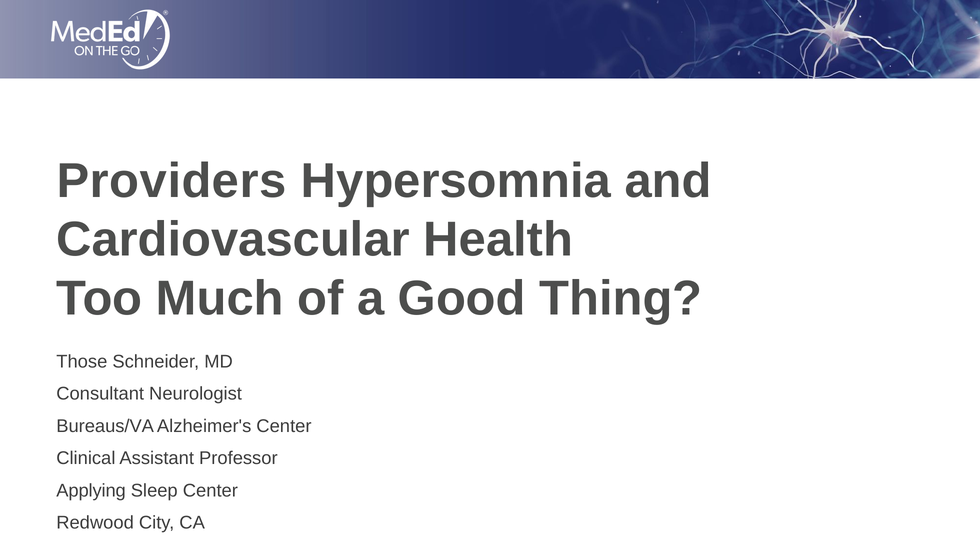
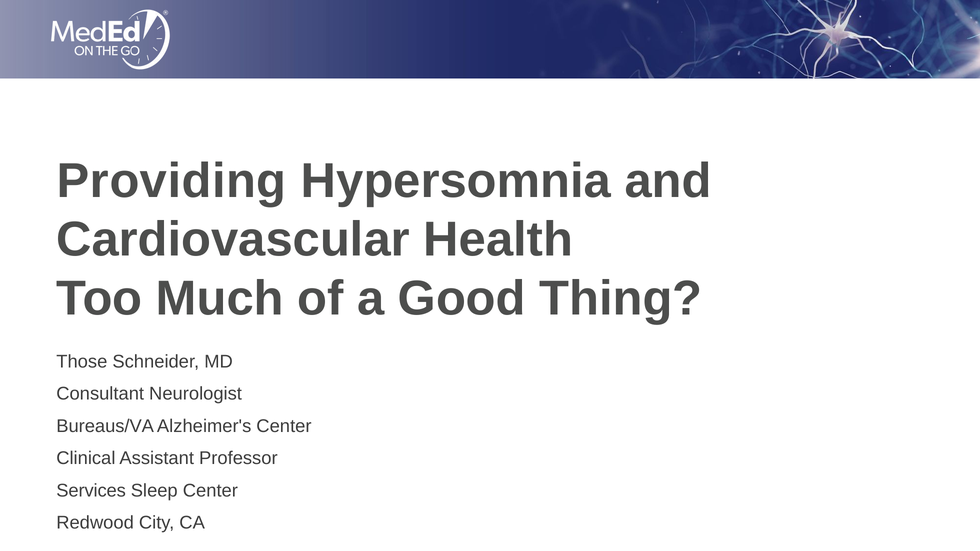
Providers: Providers -> Providing (172, 181)
Applying: Applying -> Services (91, 491)
